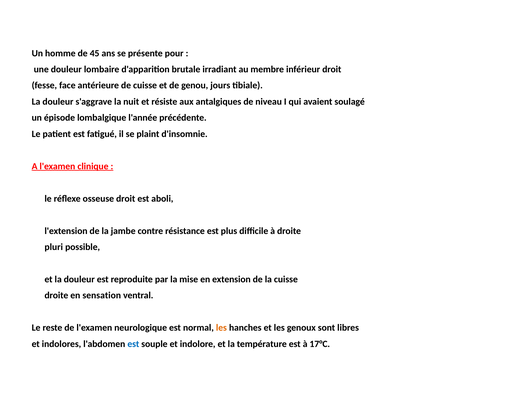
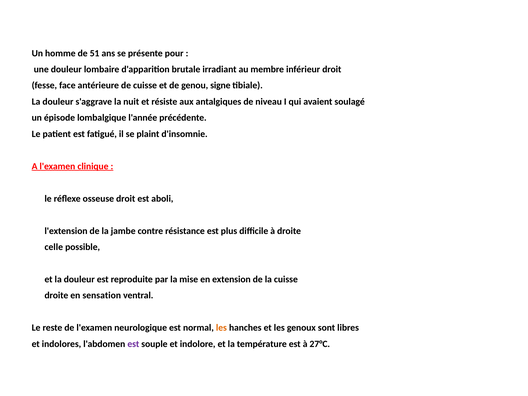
45: 45 -> 51 (95, 53)
jours: jours -> signe (220, 85)
pluri: pluri -> celle (54, 247)
est colour: blue -> purple (133, 344)
17°C: 17°C -> 27°C (320, 344)
